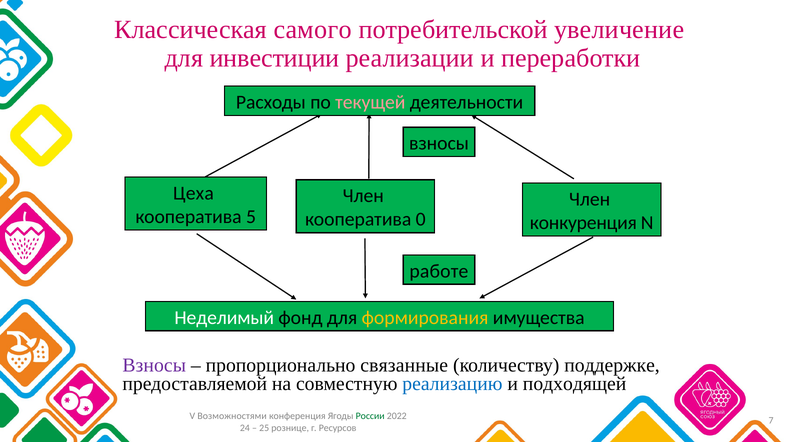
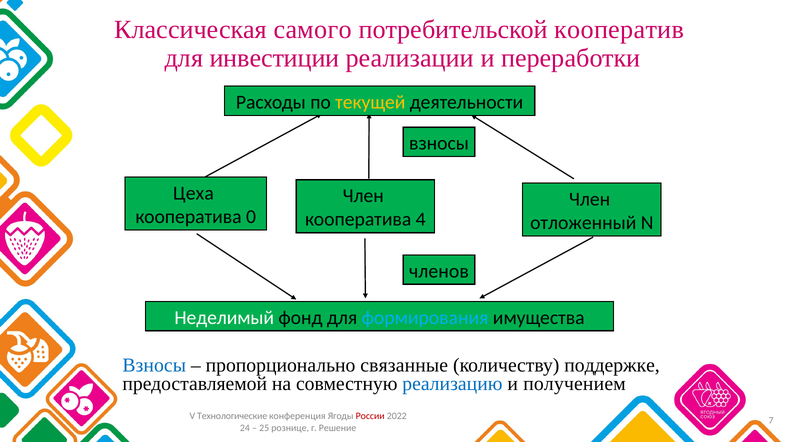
увеличение: увеличение -> кооператив (619, 30)
текущей colour: pink -> yellow (370, 102)
5: 5 -> 0 (251, 217)
0: 0 -> 4 (421, 220)
конкуренция: конкуренция -> отложенный (583, 223)
работе: работе -> членов (439, 271)
формирования colour: yellow -> light blue (425, 318)
Взносы colour: purple -> blue (154, 365)
подходящей: подходящей -> получением (575, 384)
Возможностями: Возможностями -> Технологические (232, 416)
России colour: green -> red (370, 416)
Ресурсов: Ресурсов -> Решение (338, 428)
